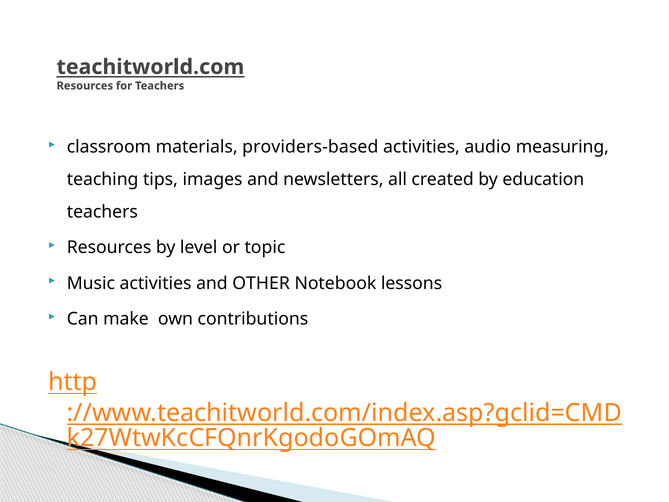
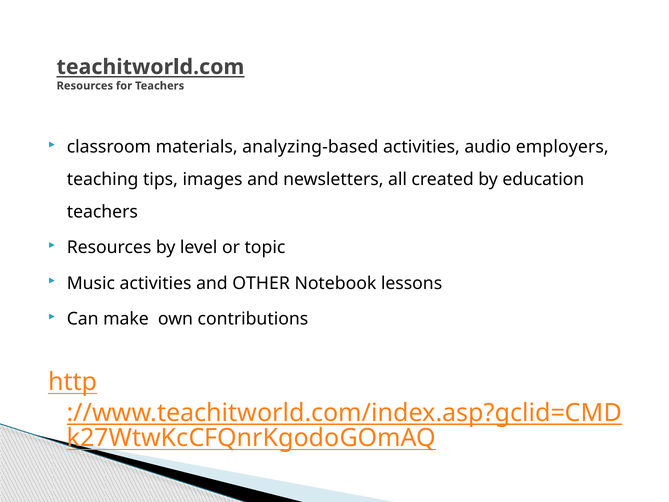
providers-based: providers-based -> analyzing-based (310, 147)
measuring: measuring -> employers (562, 147)
